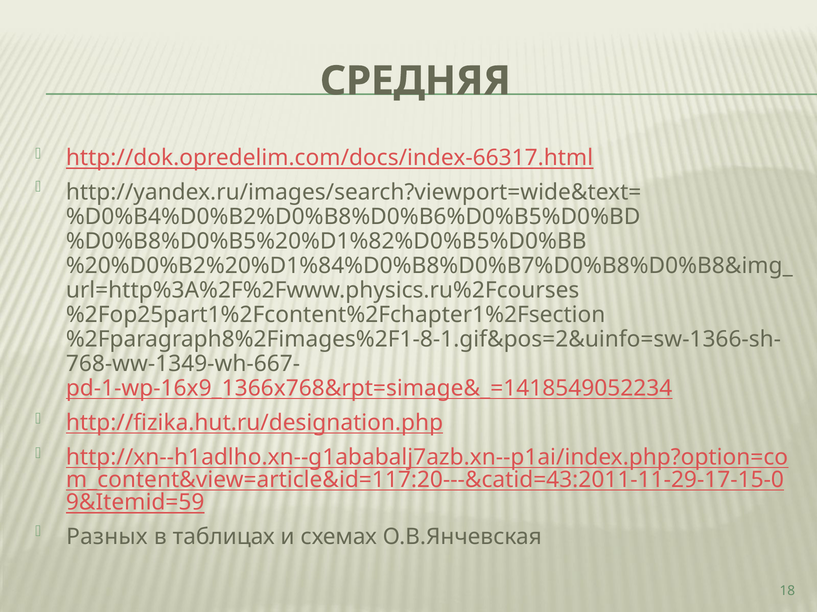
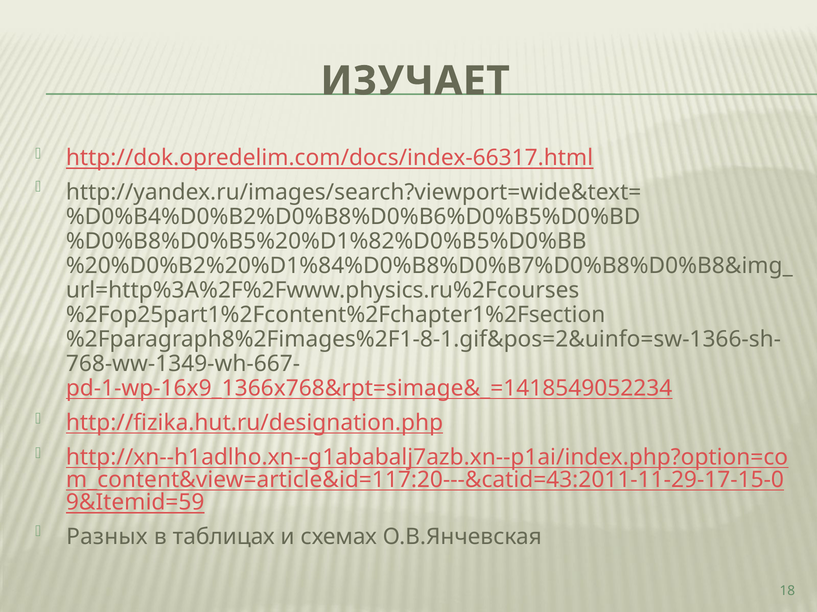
СРЕДНЯЯ: СРЕДНЯЯ -> ИЗУЧАЕТ (415, 81)
